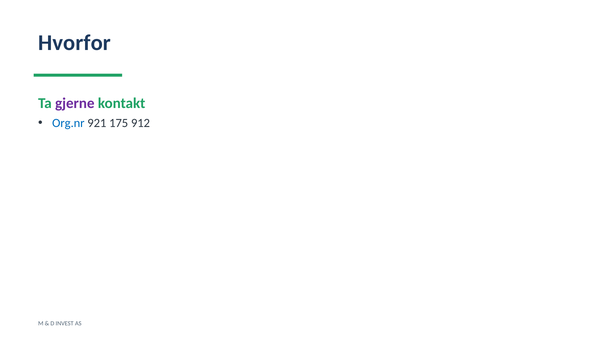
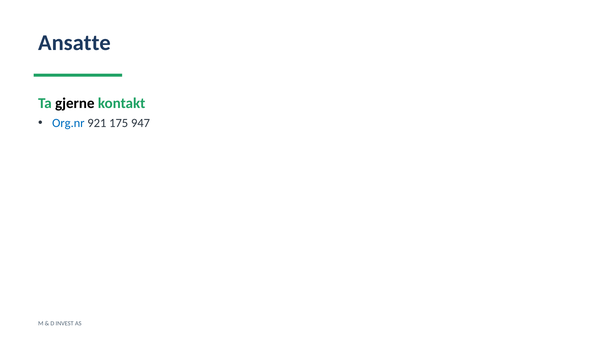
Hvorfor: Hvorfor -> Ansatte (75, 43)
gjerne colour: purple -> black (75, 103)
912: 912 -> 947 (140, 123)
